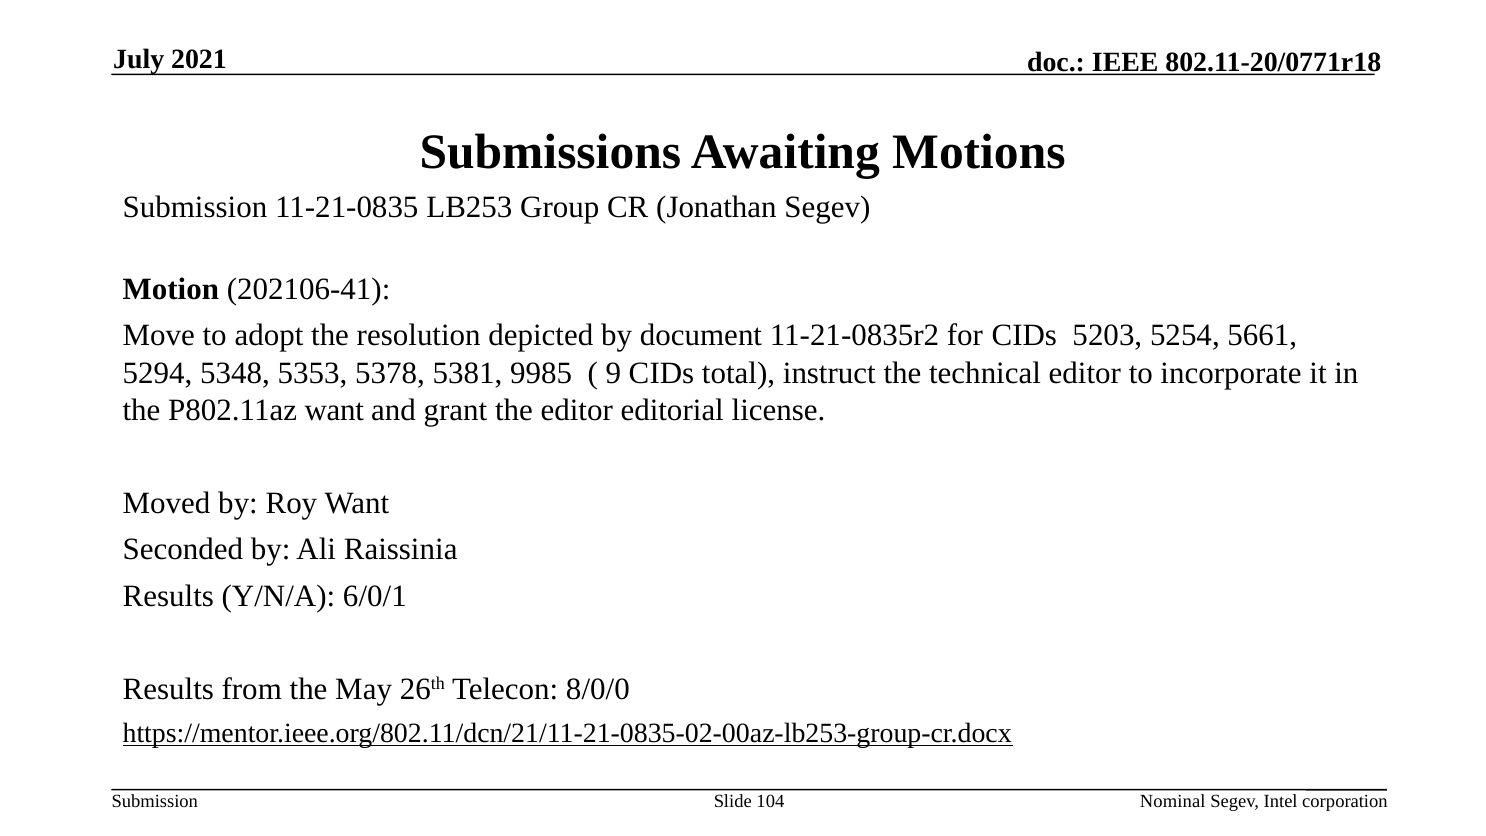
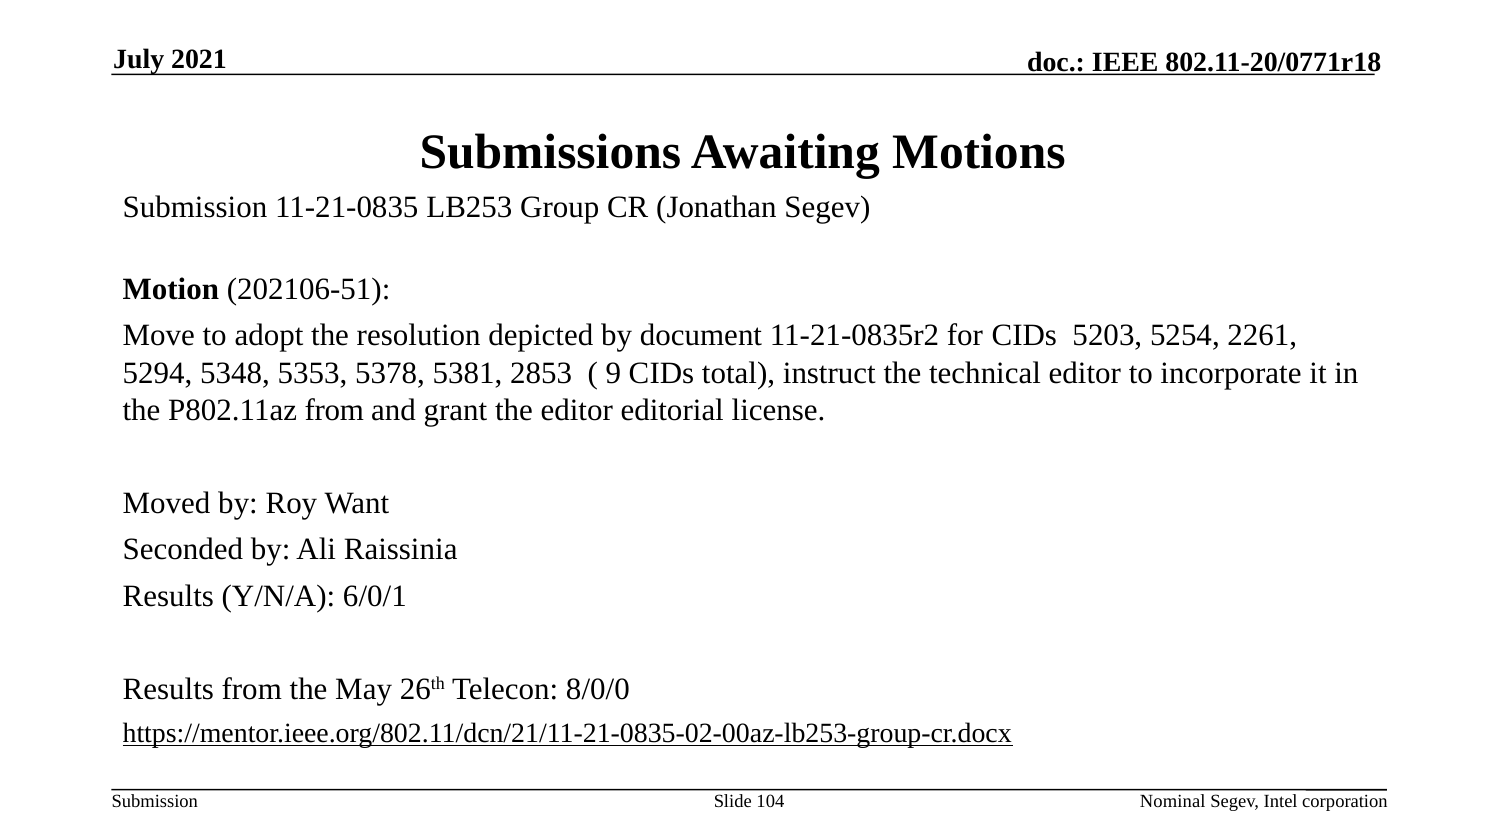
202106-41: 202106-41 -> 202106-51 (309, 289)
5661: 5661 -> 2261 (1262, 336)
9985: 9985 -> 2853 (541, 373)
P802.11az want: want -> from (334, 410)
